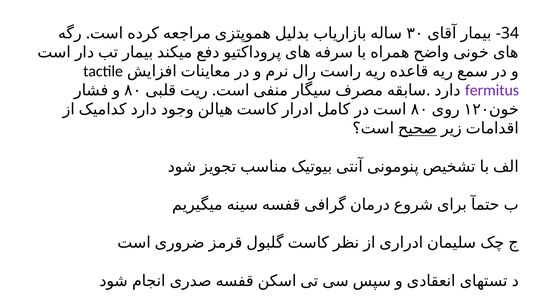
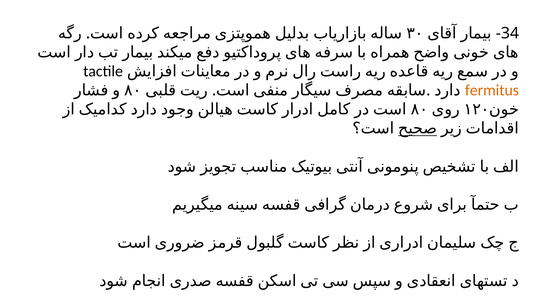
fermitus colour: purple -> orange (492, 90)
